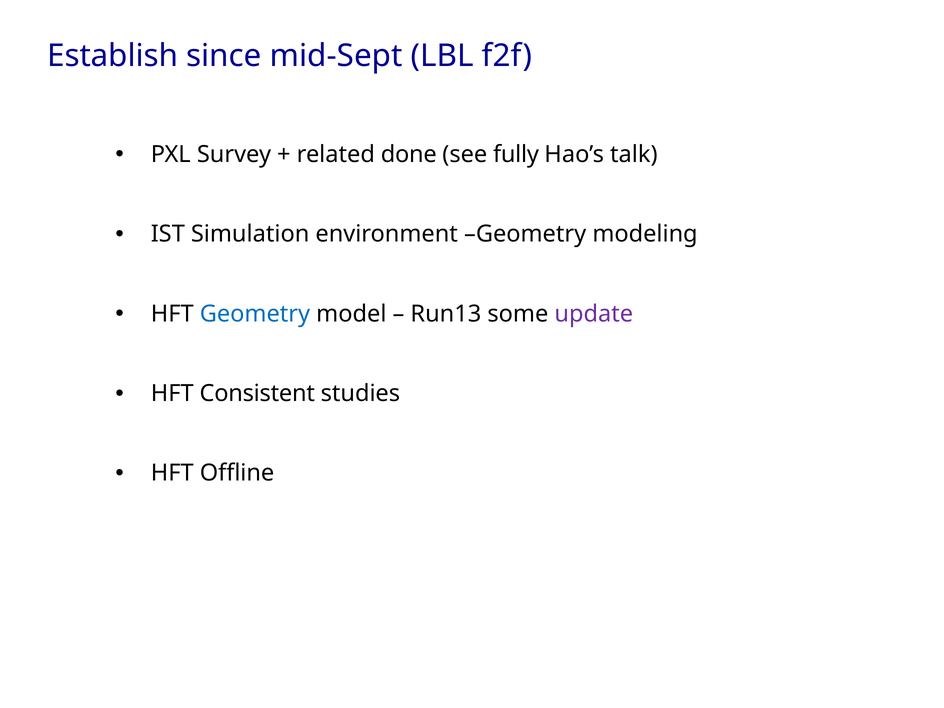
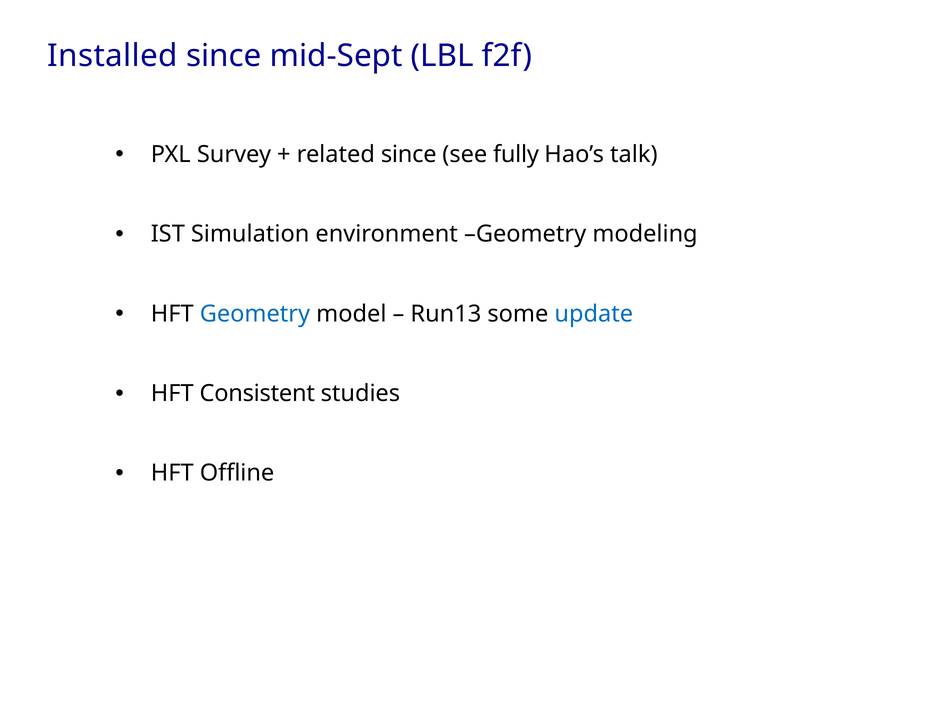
Establish: Establish -> Installed (112, 56)
related done: done -> since (409, 154)
update colour: purple -> blue (594, 314)
